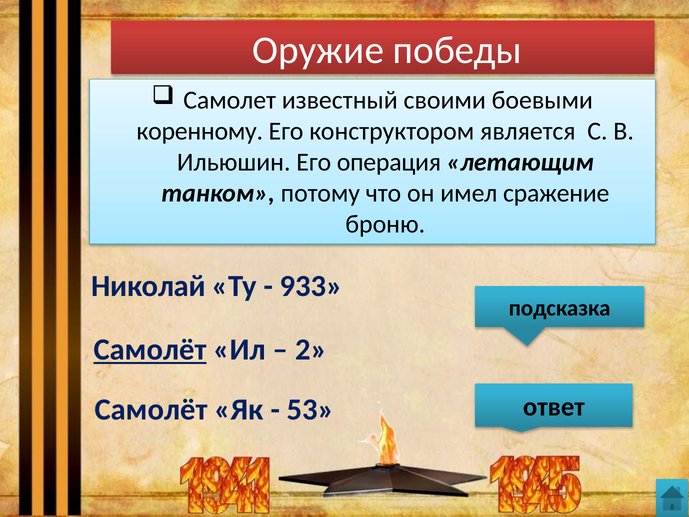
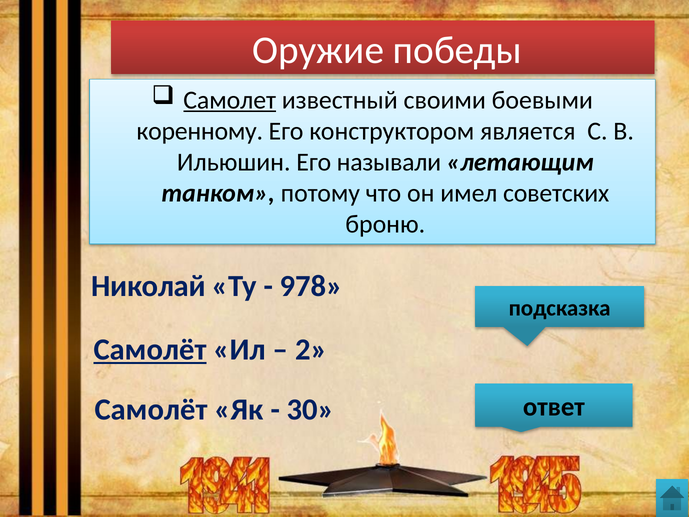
Самолет underline: none -> present (230, 100)
операция: операция -> называли (389, 162)
сражение: сражение -> советских (556, 193)
933: 933 -> 978 (311, 286)
53: 53 -> 30 (311, 410)
